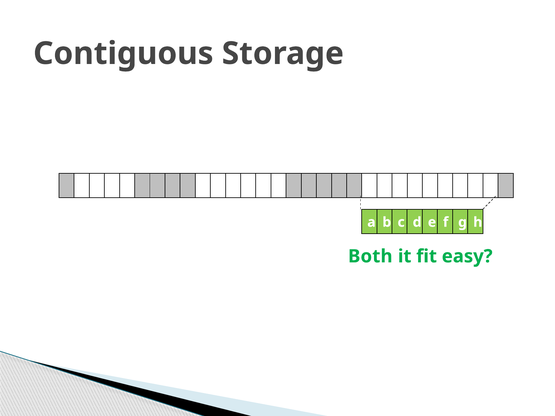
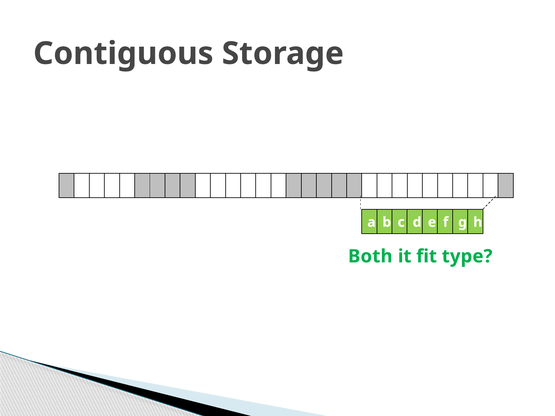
easy: easy -> type (467, 256)
